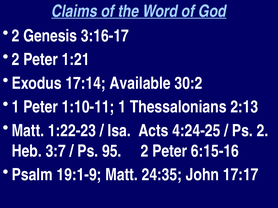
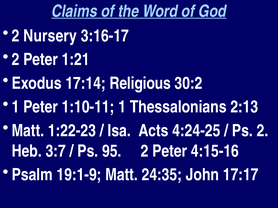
Genesis: Genesis -> Nursery (50, 36)
Available: Available -> Religious (140, 83)
6:15-16: 6:15-16 -> 4:15-16 (215, 151)
